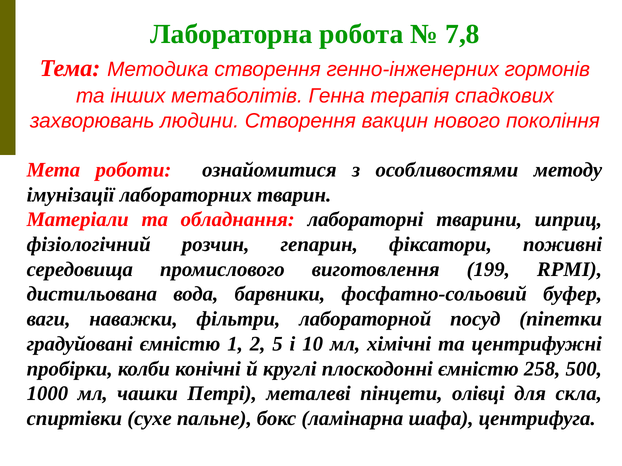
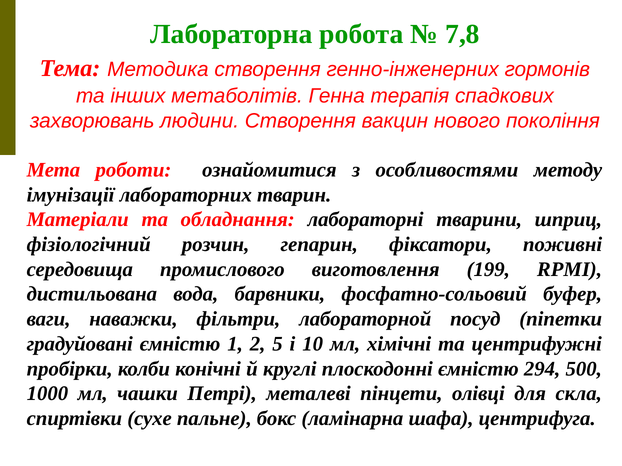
258: 258 -> 294 (542, 369)
